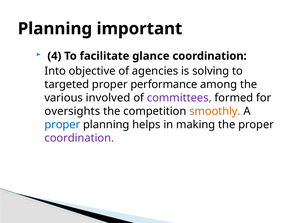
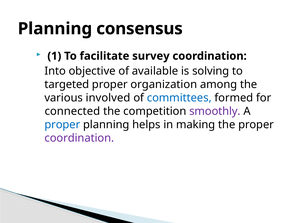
important: important -> consensus (140, 29)
4: 4 -> 1 (54, 56)
glance: glance -> survey (151, 56)
agencies: agencies -> available (155, 71)
performance: performance -> organization (164, 84)
committees colour: purple -> blue (179, 98)
oversights: oversights -> connected (72, 111)
smoothly colour: orange -> purple (215, 111)
